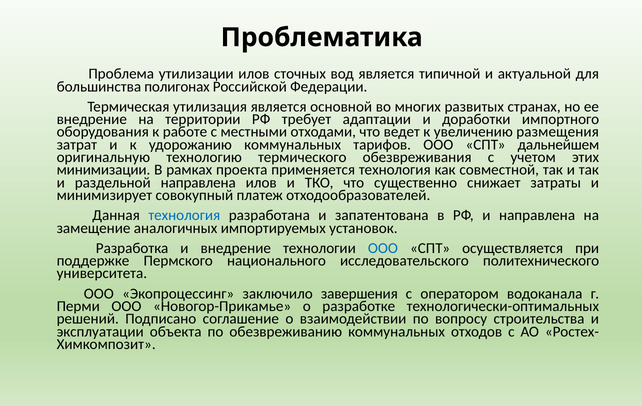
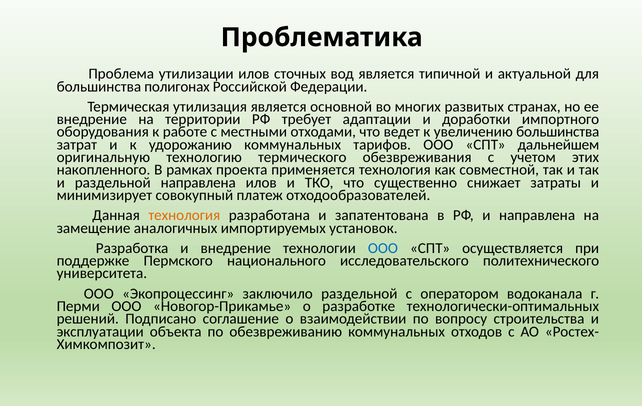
увеличению размещения: размещения -> большинства (558, 132)
минимизации: минимизации -> накопленного (103, 170)
технология colour: blue -> orange (184, 216)
заключило завершения: завершения -> раздельной (359, 294)
